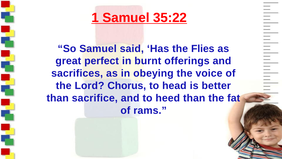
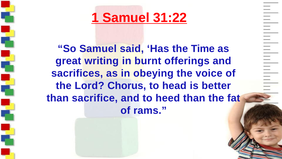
35:22: 35:22 -> 31:22 (170, 18)
Flies: Flies -> Time (203, 48)
perfect: perfect -> writing (102, 61)
